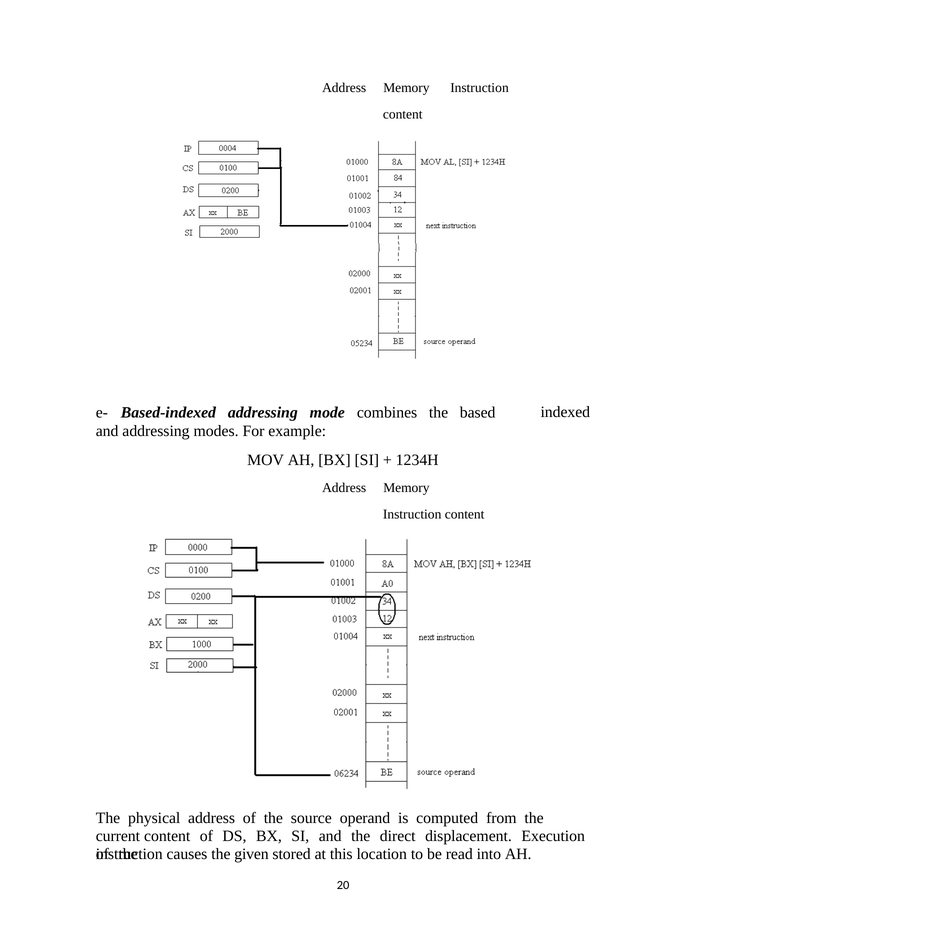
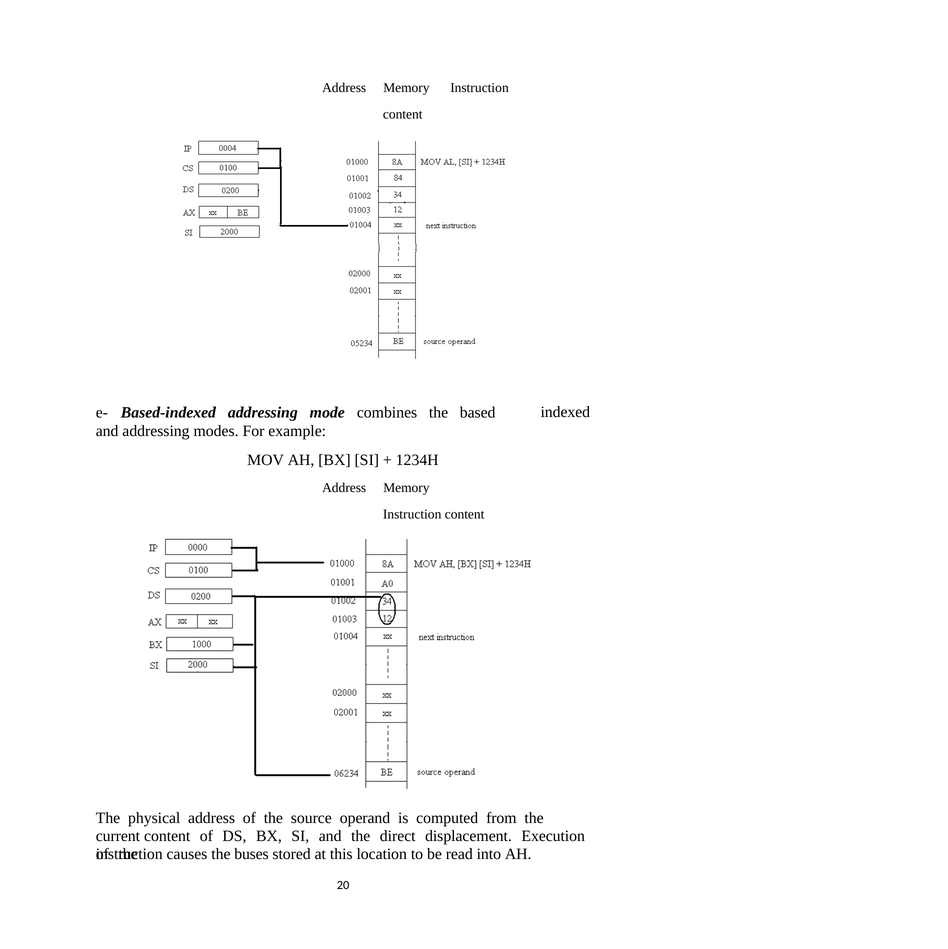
given: given -> buses (251, 854)
